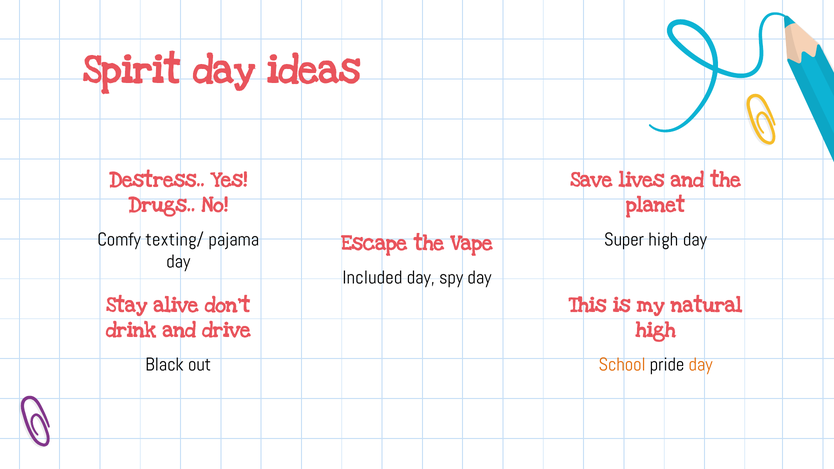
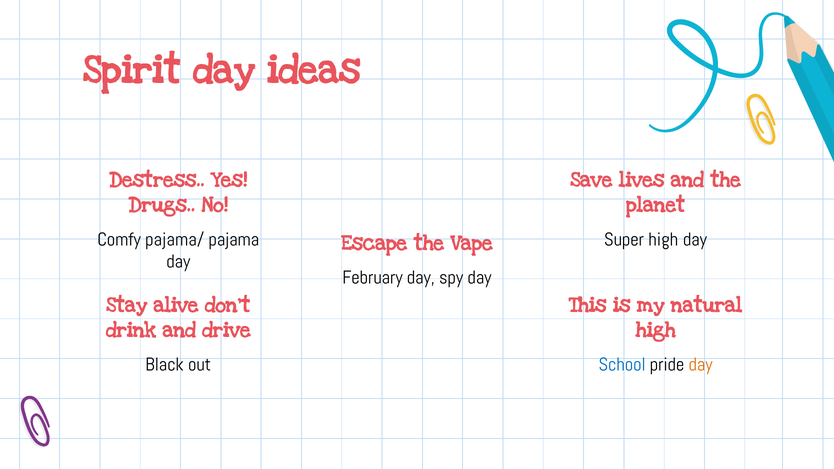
texting/: texting/ -> pajama/ (175, 240)
Included: Included -> February (372, 278)
School colour: orange -> blue (622, 365)
